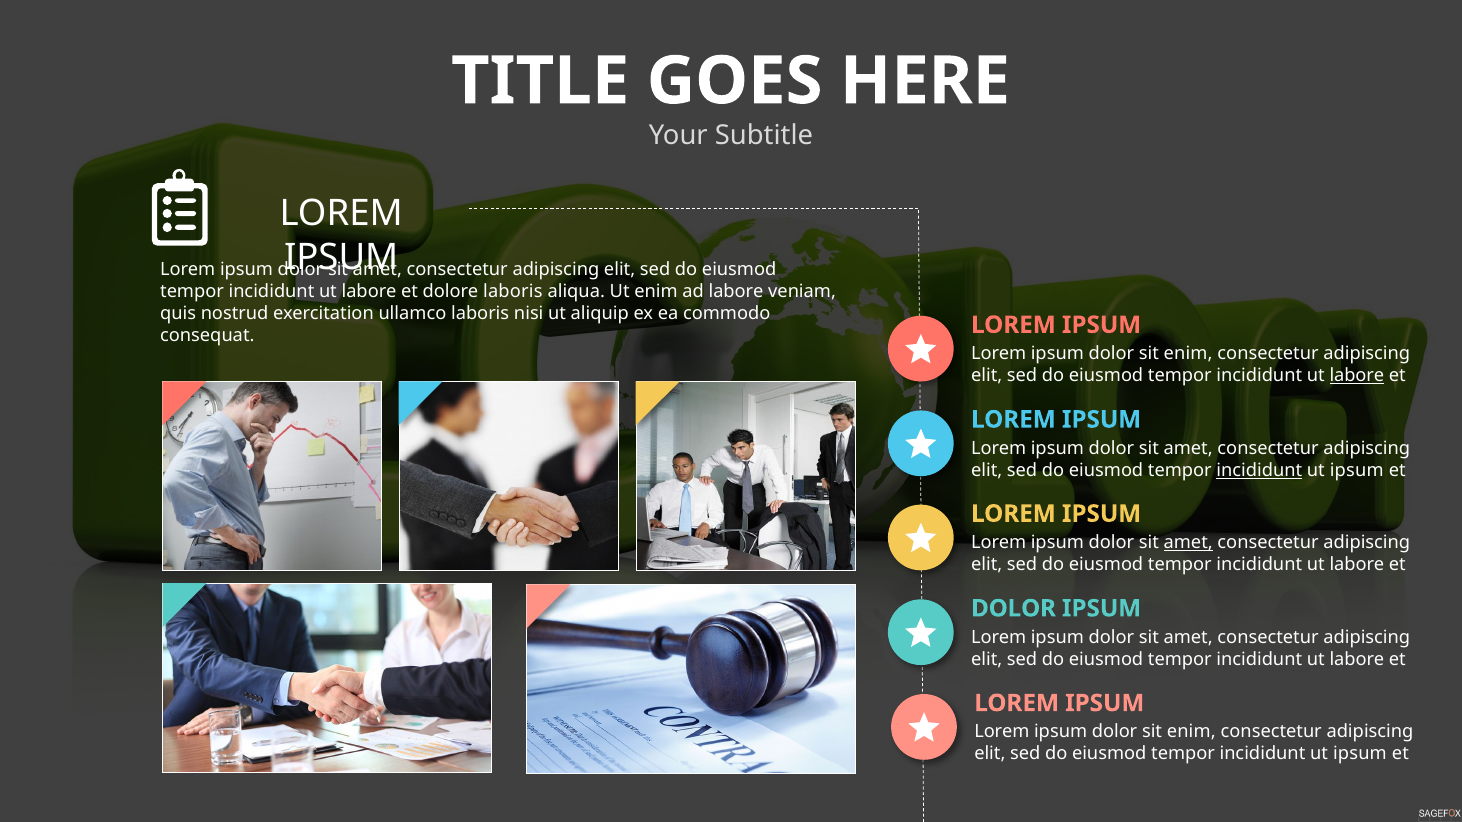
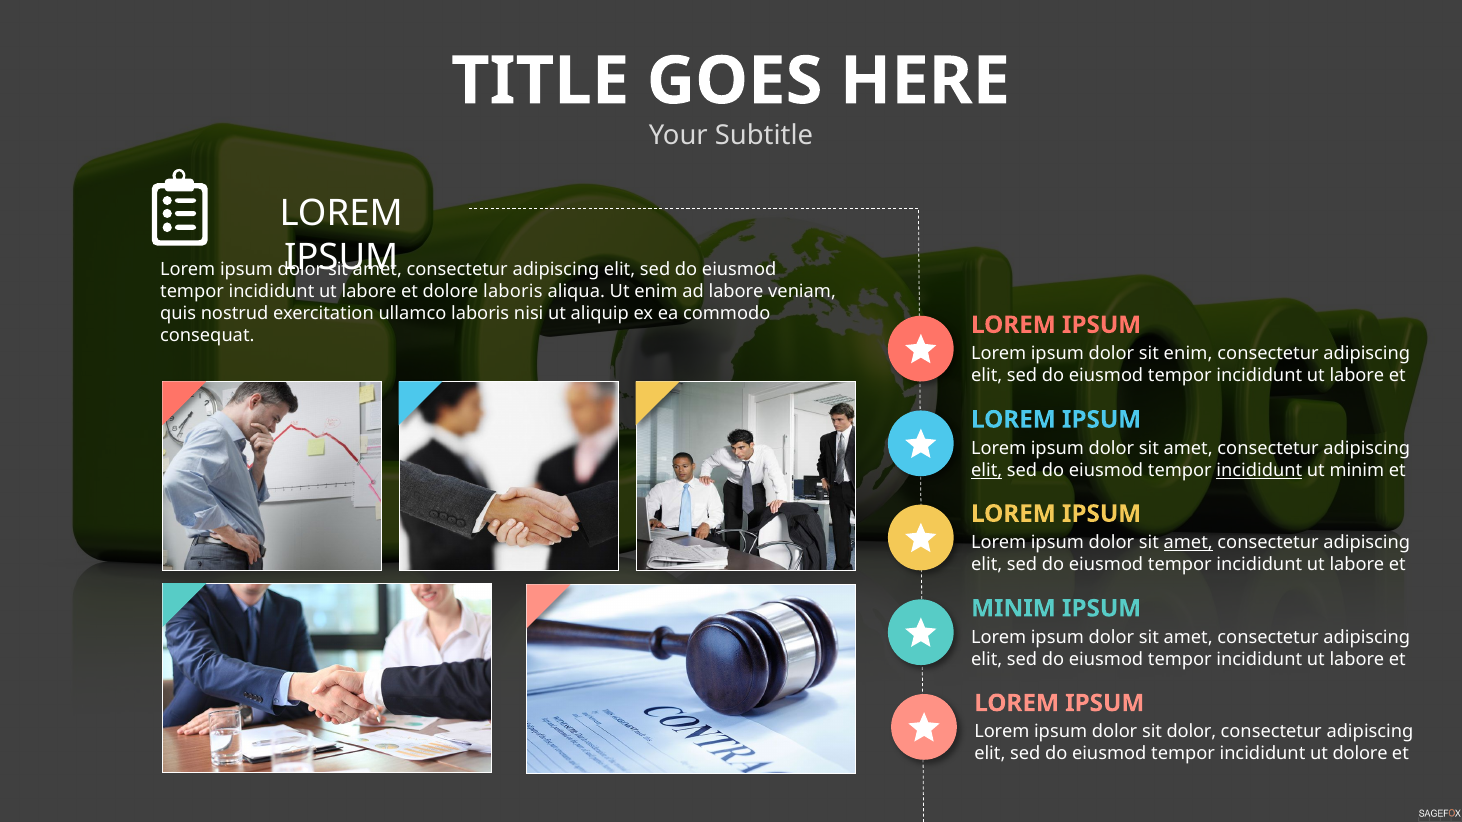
labore underline: present -> none (1357, 376)
elit underline: none -> present (987, 471)
ipsum: ipsum -> minim (1357, 471)
DOLOR: DOLOR -> MINIM (1013, 609)
enim: enim -> dolor (1191, 732)
ipsum: ipsum -> dolore (1360, 754)
